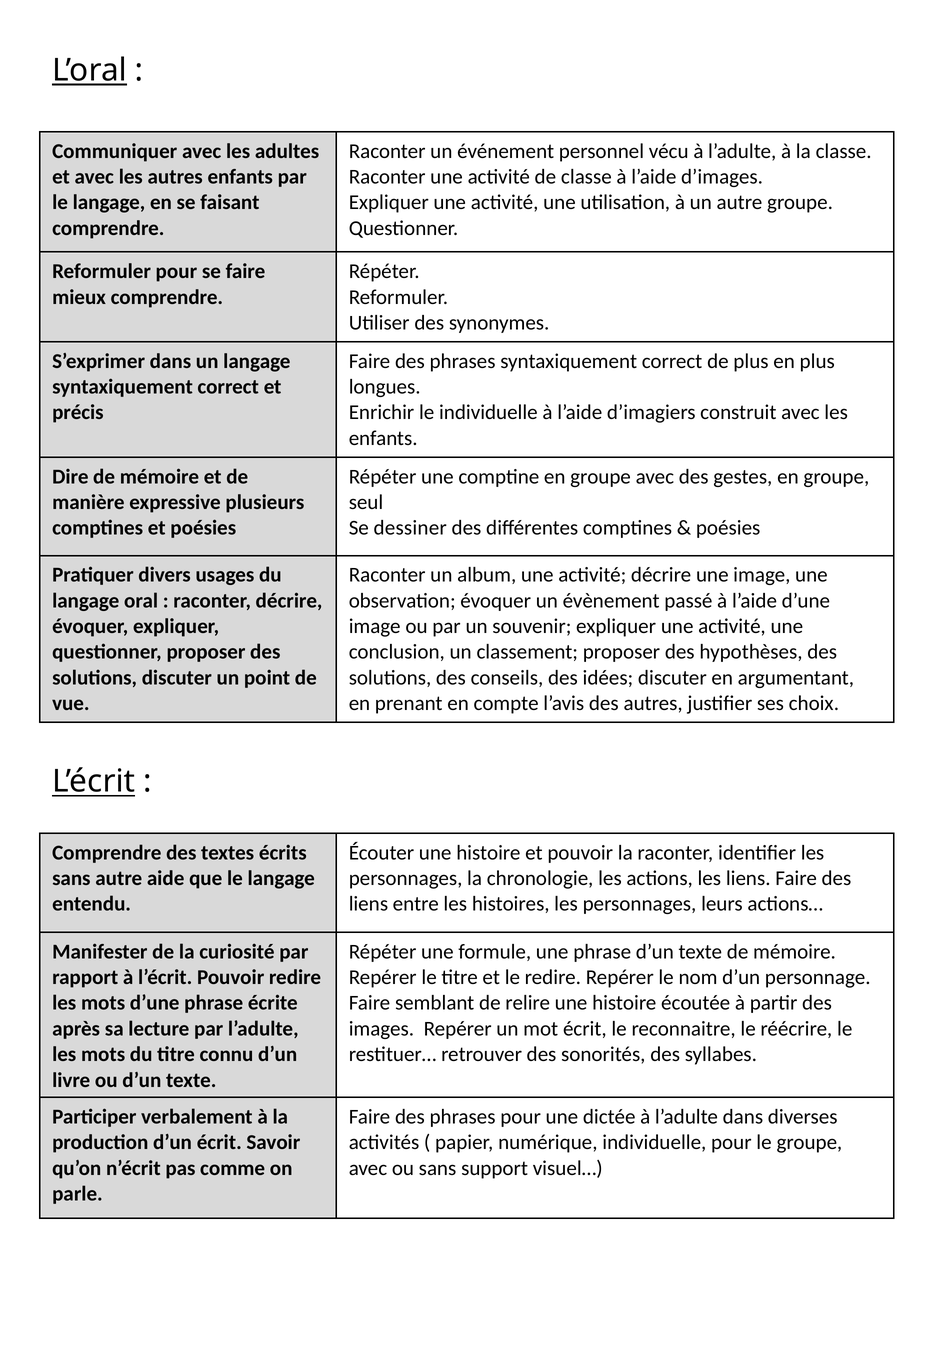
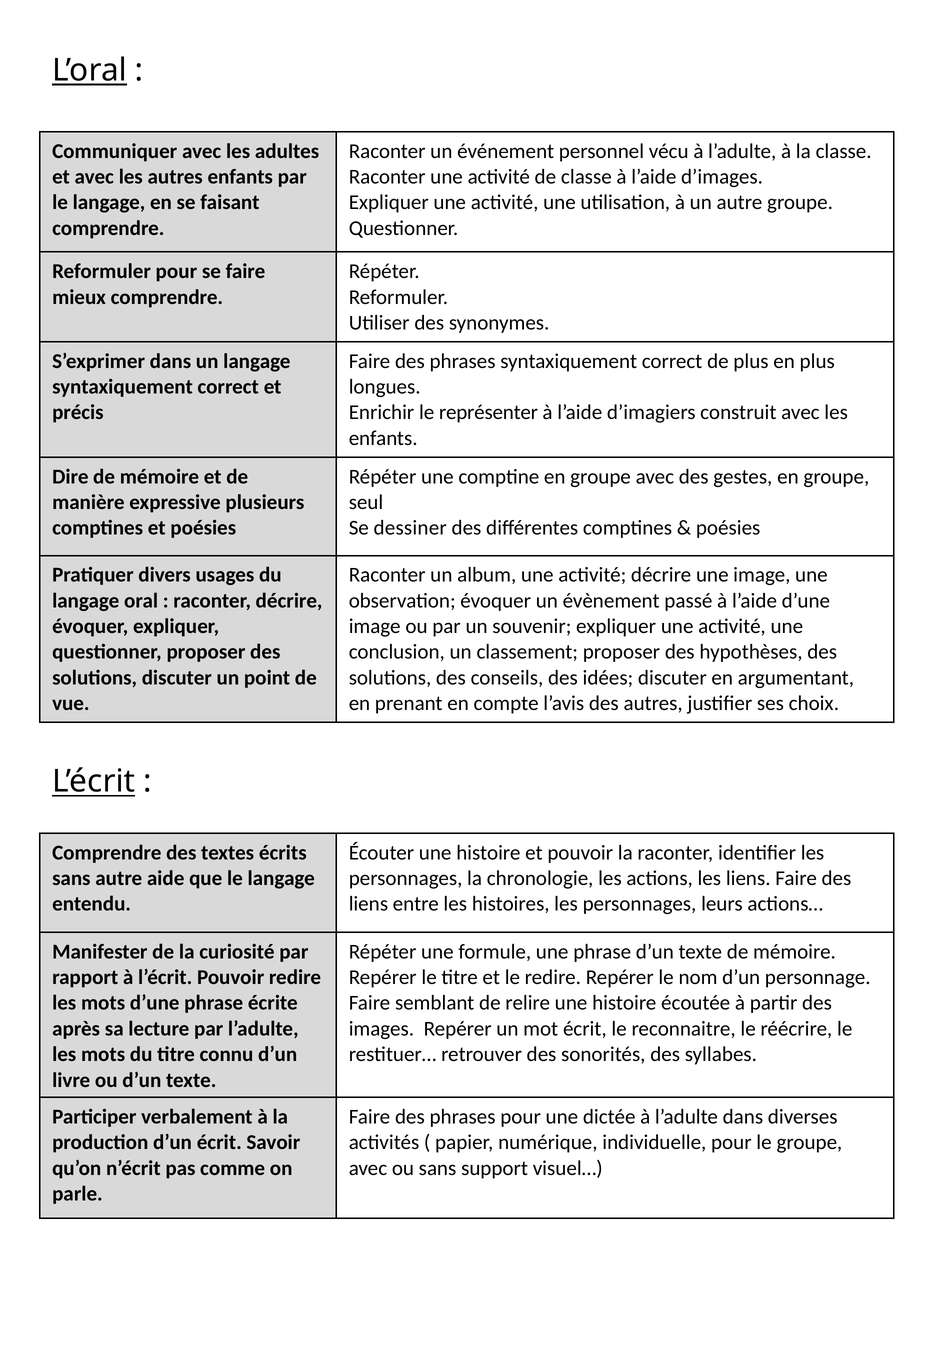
le individuelle: individuelle -> représenter (488, 413)
